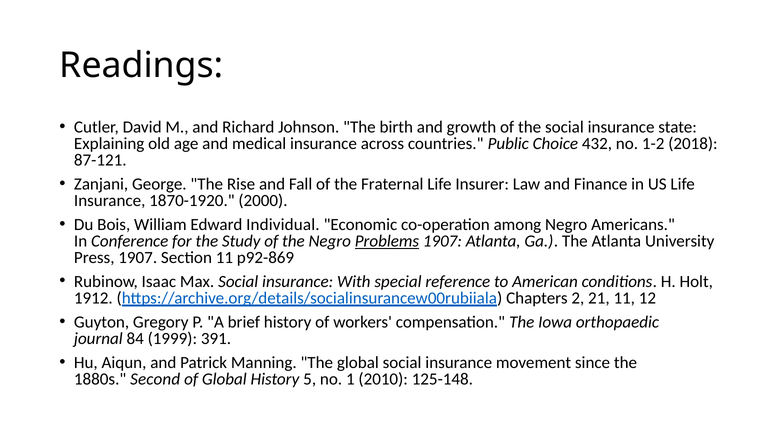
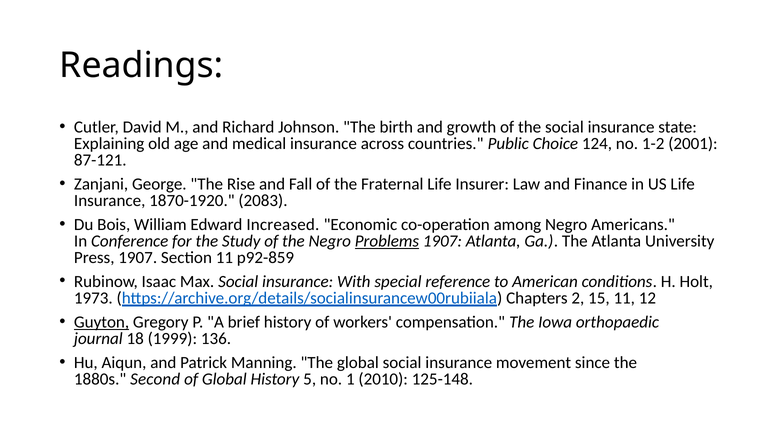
432: 432 -> 124 (597, 144)
2018: 2018 -> 2001 (693, 144)
2000: 2000 -> 2083 (263, 201)
Individual: Individual -> Increased (283, 225)
p92-869: p92-869 -> p92-859 (265, 258)
1912: 1912 -> 1973 (93, 298)
21: 21 -> 15 (599, 298)
Guyton underline: none -> present (102, 322)
84: 84 -> 18 (135, 339)
391: 391 -> 136 (216, 339)
